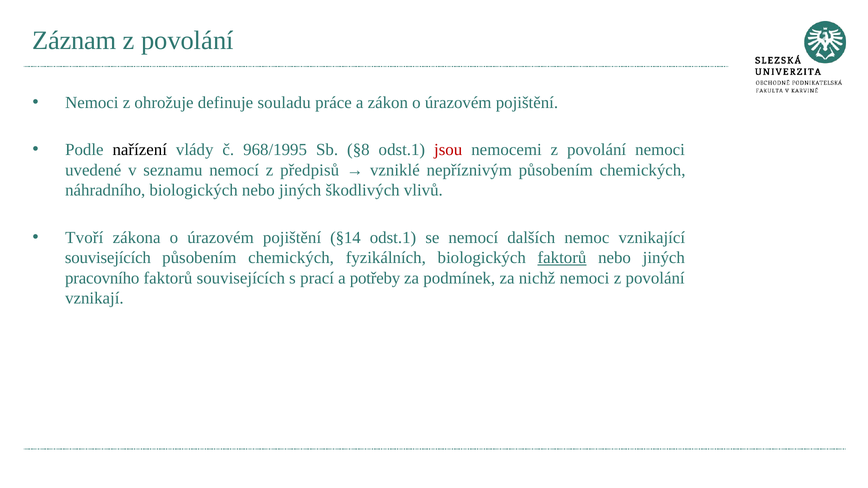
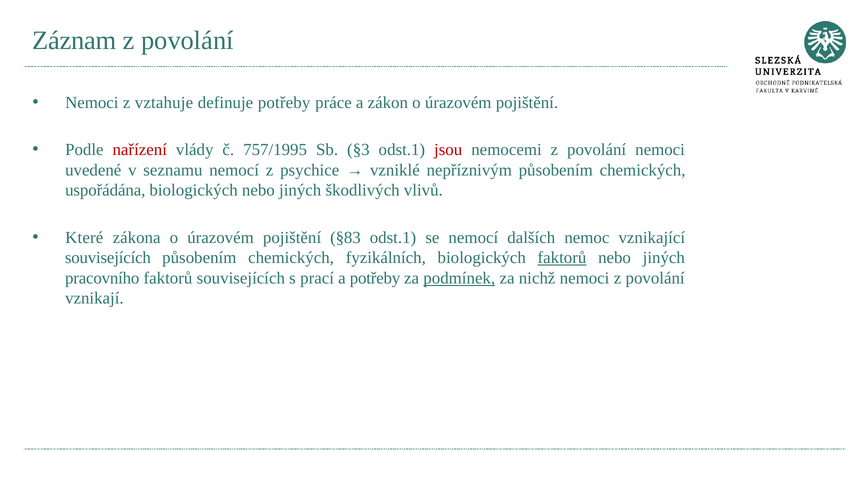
ohrožuje: ohrožuje -> vztahuje (164, 103)
definuje souladu: souladu -> potřeby (284, 103)
nařízení colour: black -> red (140, 150)
968/1995: 968/1995 -> 757/1995 (275, 150)
§8: §8 -> §3 (358, 150)
předpisů: předpisů -> psychice (310, 170)
náhradního: náhradního -> uspořádána (105, 190)
Tvoří: Tvoří -> Které (84, 238)
§14: §14 -> §83 (345, 238)
podmínek underline: none -> present (459, 278)
